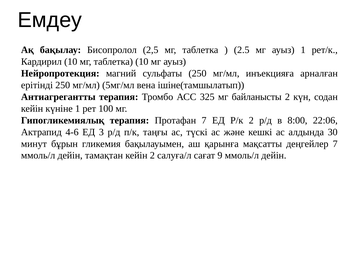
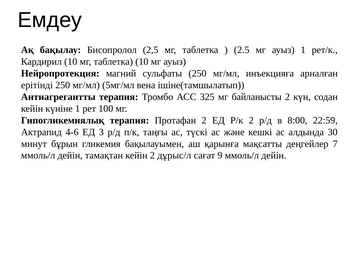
Протафан 7: 7 -> 2 (204, 120)
22:06: 22:06 -> 22:59 (325, 120)
салуға/л: салуға/л -> дұрыс/л (174, 156)
